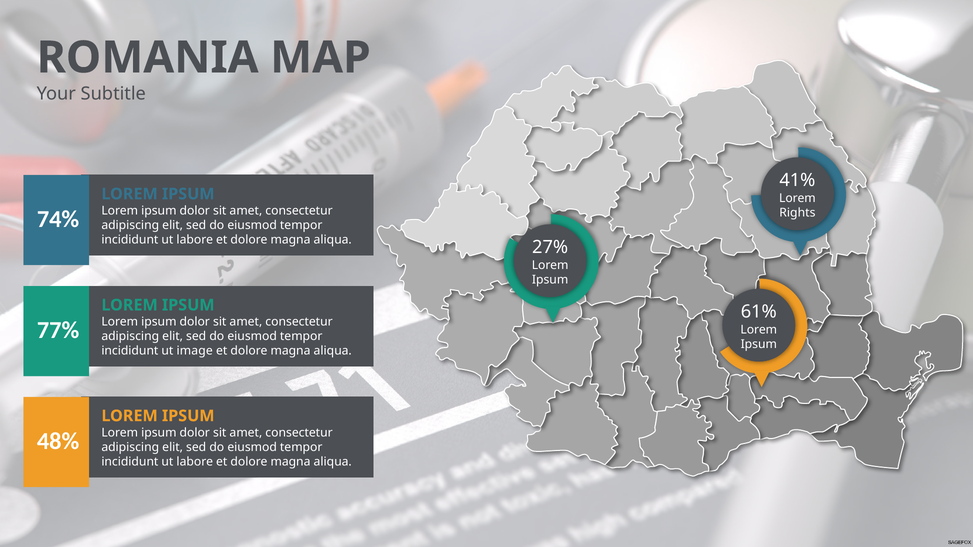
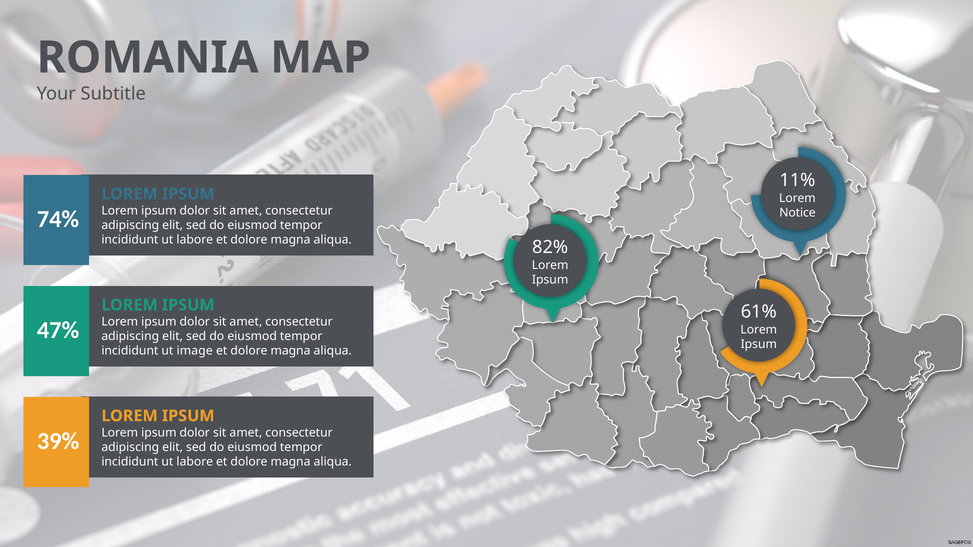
41%: 41% -> 11% (797, 181)
Rights: Rights -> Notice (797, 213)
27%: 27% -> 82% (550, 247)
77%: 77% -> 47% (58, 331)
48%: 48% -> 39% (58, 441)
